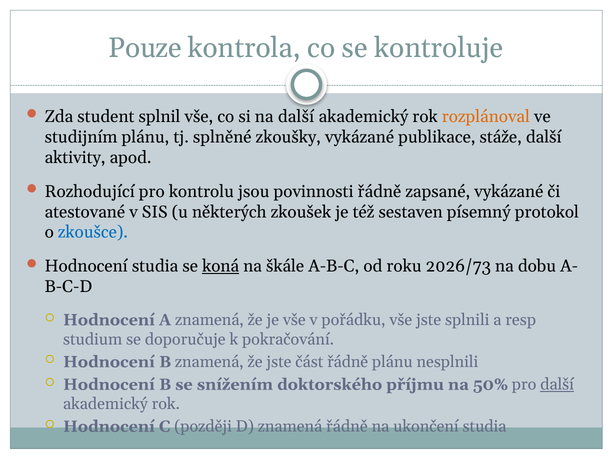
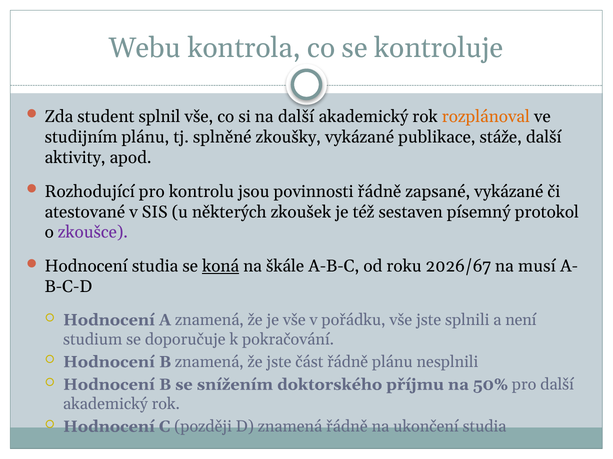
Pouze: Pouze -> Webu (145, 48)
zkoušce colour: blue -> purple (93, 233)
2026/73: 2026/73 -> 2026/67 (458, 267)
dobu: dobu -> musí (537, 267)
resp: resp -> není (521, 320)
další underline: present -> none (557, 385)
